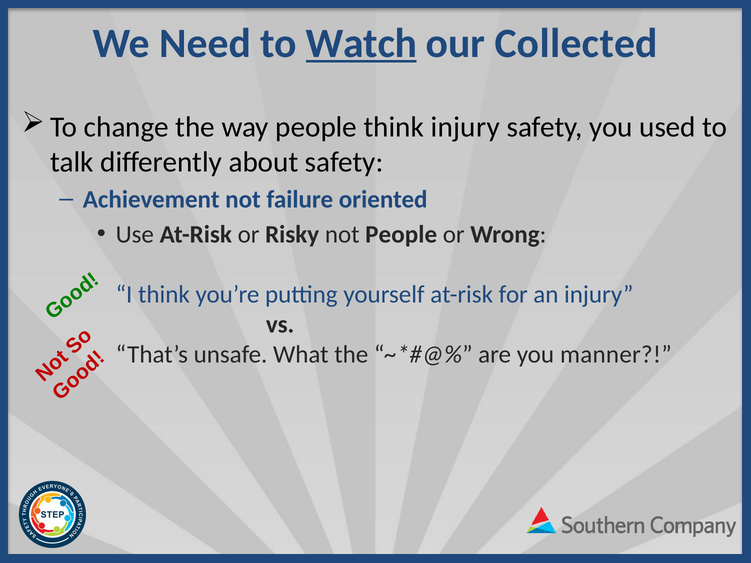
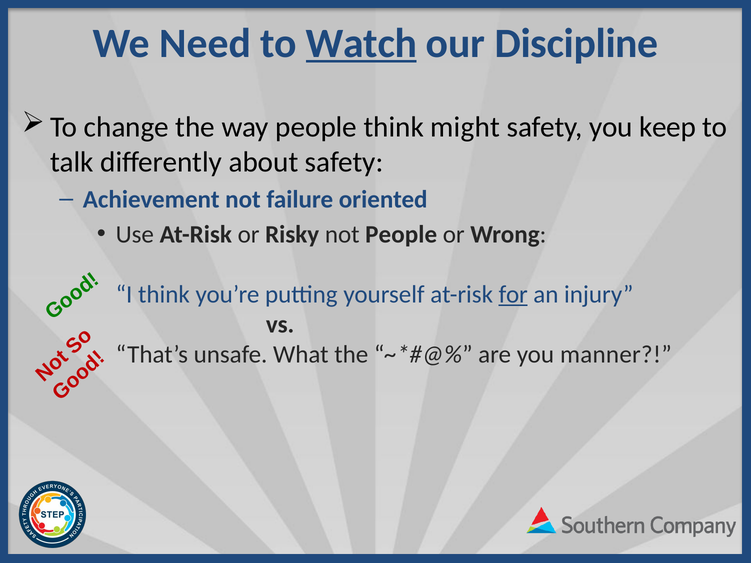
Collected: Collected -> Discipline (577, 44)
think injury: injury -> might (465, 127)
used: used -> keep (668, 127)
for underline: none -> present (513, 295)
